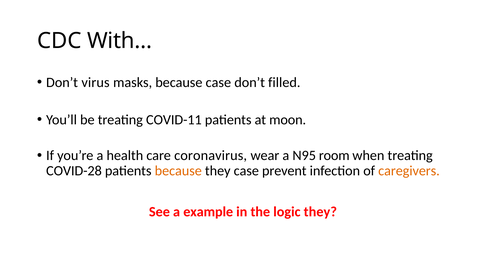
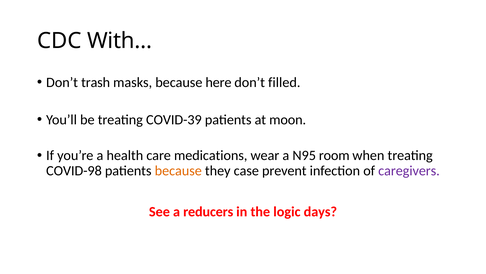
virus: virus -> trash (96, 82)
because case: case -> here (218, 82)
COVID-11: COVID-11 -> COVID-39 (174, 120)
coronavirus: coronavirus -> medications (211, 155)
COVID-28: COVID-28 -> COVID-98 (74, 171)
caregivers colour: orange -> purple (409, 171)
example: example -> reducers (208, 211)
logic they: they -> days (320, 211)
